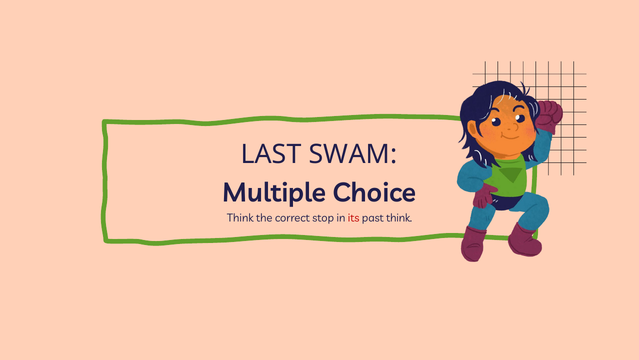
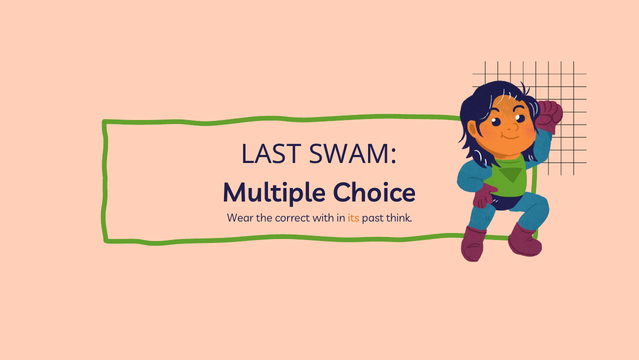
Think: Think -> Wear (240, 218)
stop: stop -> with (323, 218)
its colour: red -> orange (354, 218)
